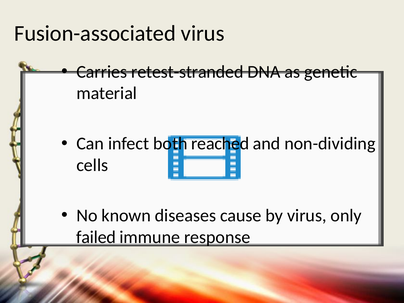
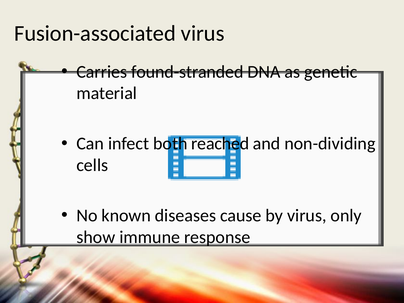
retest-stranded: retest-stranded -> found-stranded (187, 72)
failed: failed -> show (96, 237)
